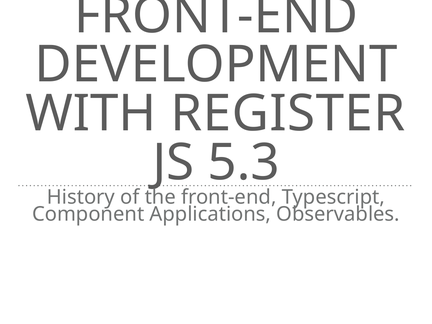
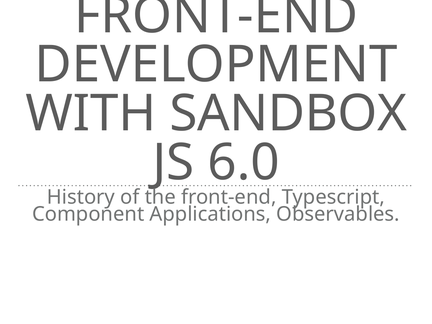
REGISTER: REGISTER -> SANDBOX (288, 114)
5.3: 5.3 -> 6.0 (244, 163)
